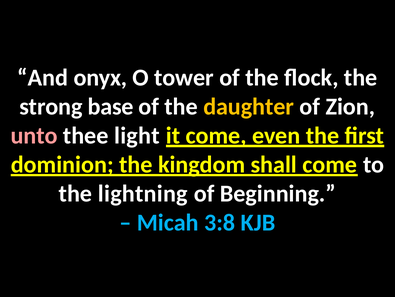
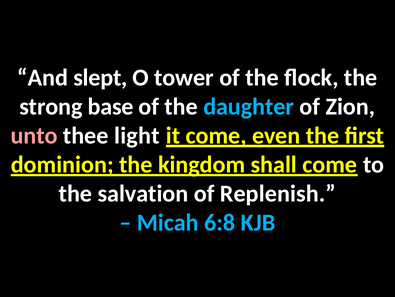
onyx: onyx -> slept (100, 77)
daughter colour: yellow -> light blue (249, 106)
lightning: lightning -> salvation (143, 193)
Beginning: Beginning -> Replenish (278, 193)
3:8: 3:8 -> 6:8 (220, 222)
